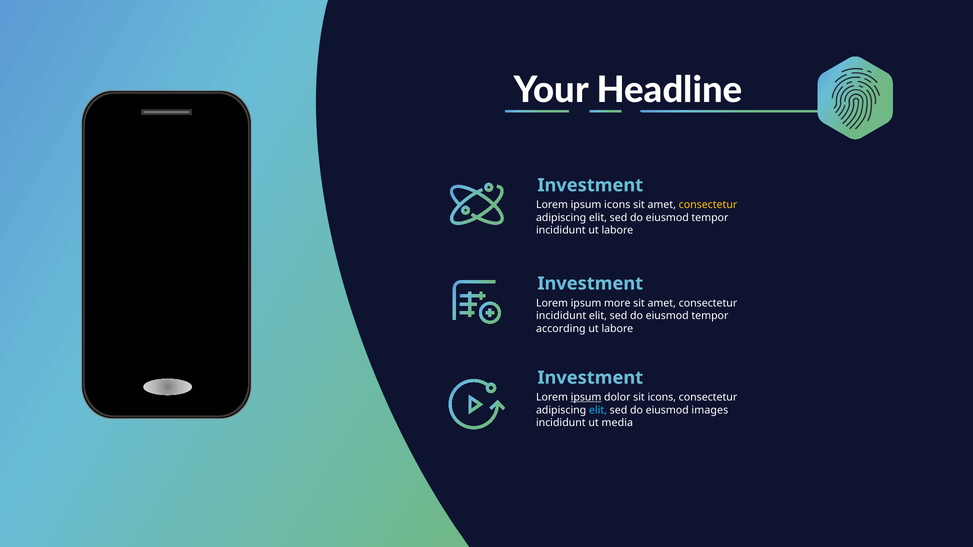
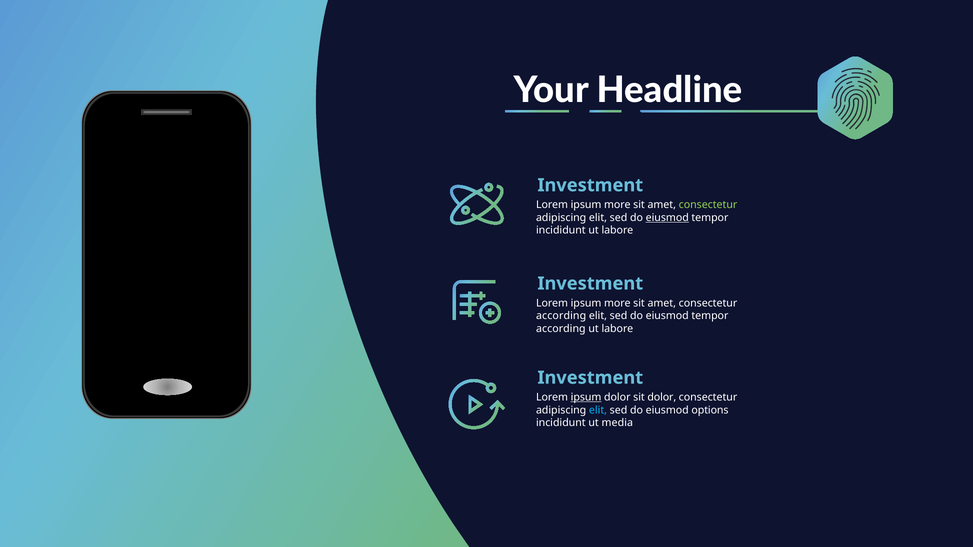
icons: icons -> more (617, 205)
consectetur colour: yellow -> light green (708, 205)
eiusmod underline: none -> present (667, 218)
incididunt: incididunt -> according (561, 316)
sit icons: icons -> dolor (662, 398)
images: images -> options (710, 410)
